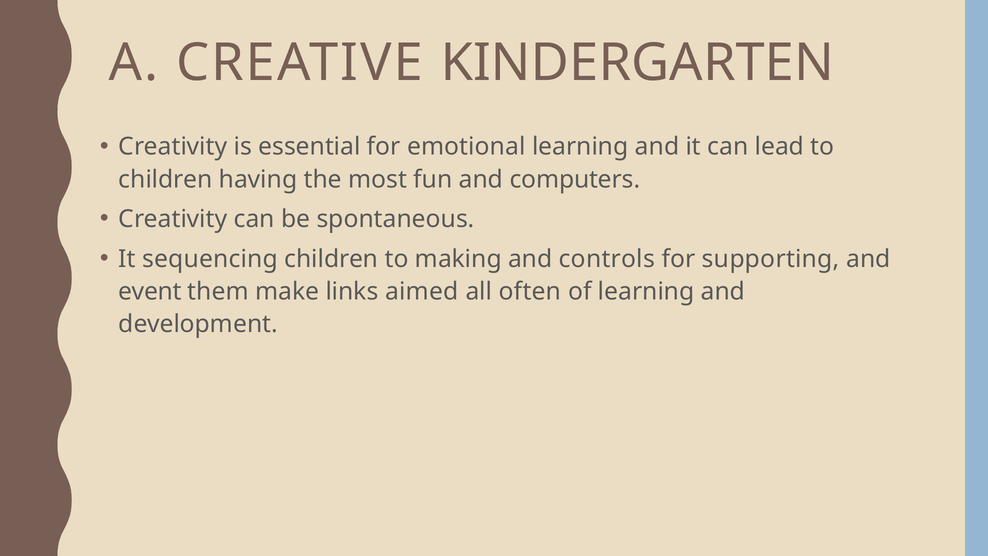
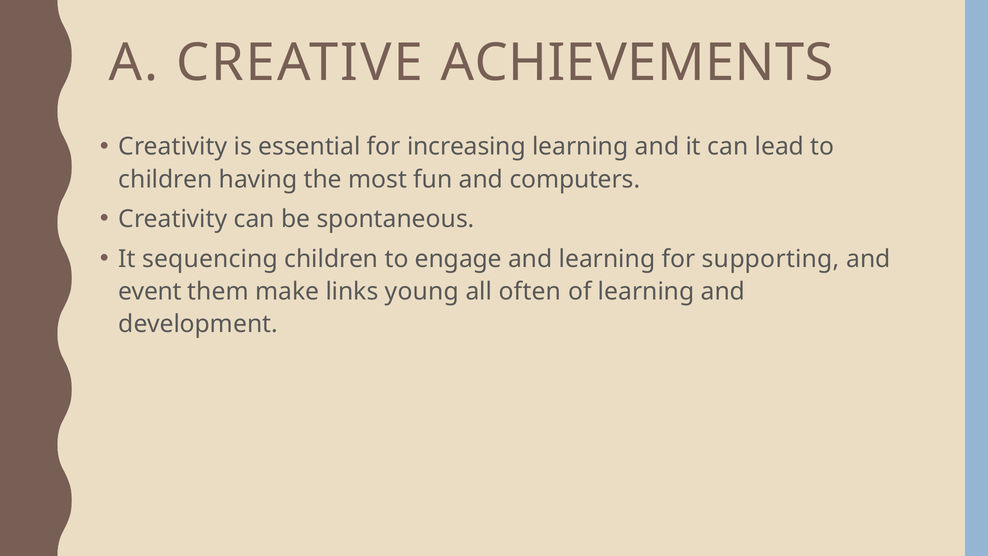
KINDERGARTEN: KINDERGARTEN -> ACHIEVEMENTS (637, 63)
emotional: emotional -> increasing (466, 147)
making: making -> engage (458, 259)
and controls: controls -> learning (607, 259)
aimed: aimed -> young (422, 292)
